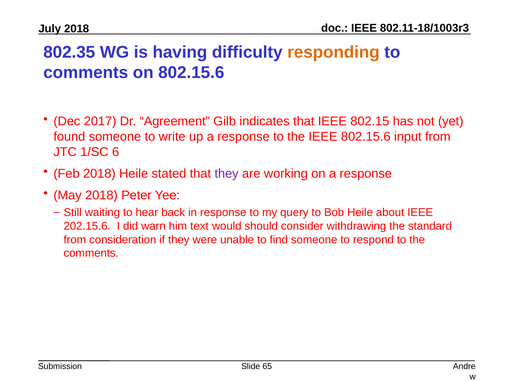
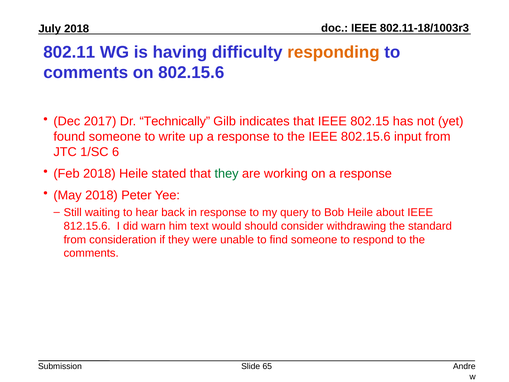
802.35: 802.35 -> 802.11 (69, 52)
Agreement: Agreement -> Technically (175, 121)
they colour: purple -> green (227, 174)
202.15.6: 202.15.6 -> 812.15.6 (87, 226)
